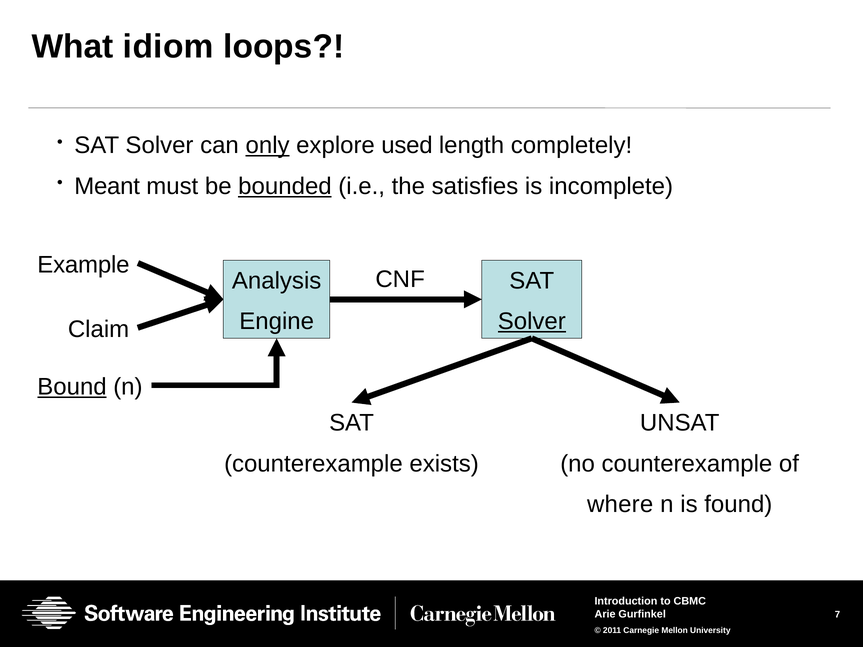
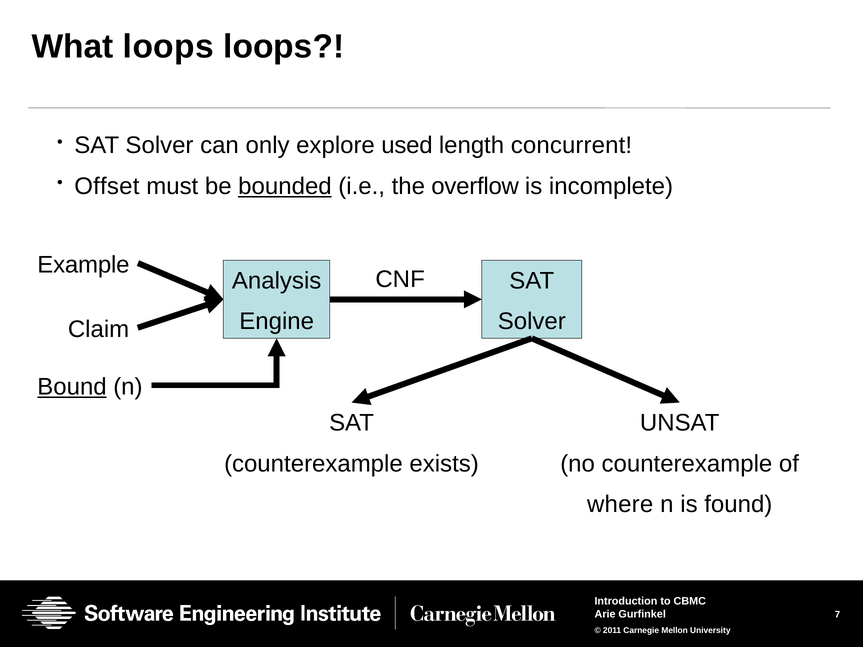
What idiom: idiom -> loops (168, 47)
only underline: present -> none (268, 146)
completely: completely -> concurrent (571, 146)
Meant: Meant -> Offset (107, 186)
satisfies: satisfies -> overflow (475, 186)
Solver underline: present -> none (532, 322)
